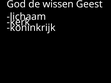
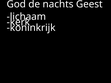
wissen: wissen -> nachts (58, 4)
